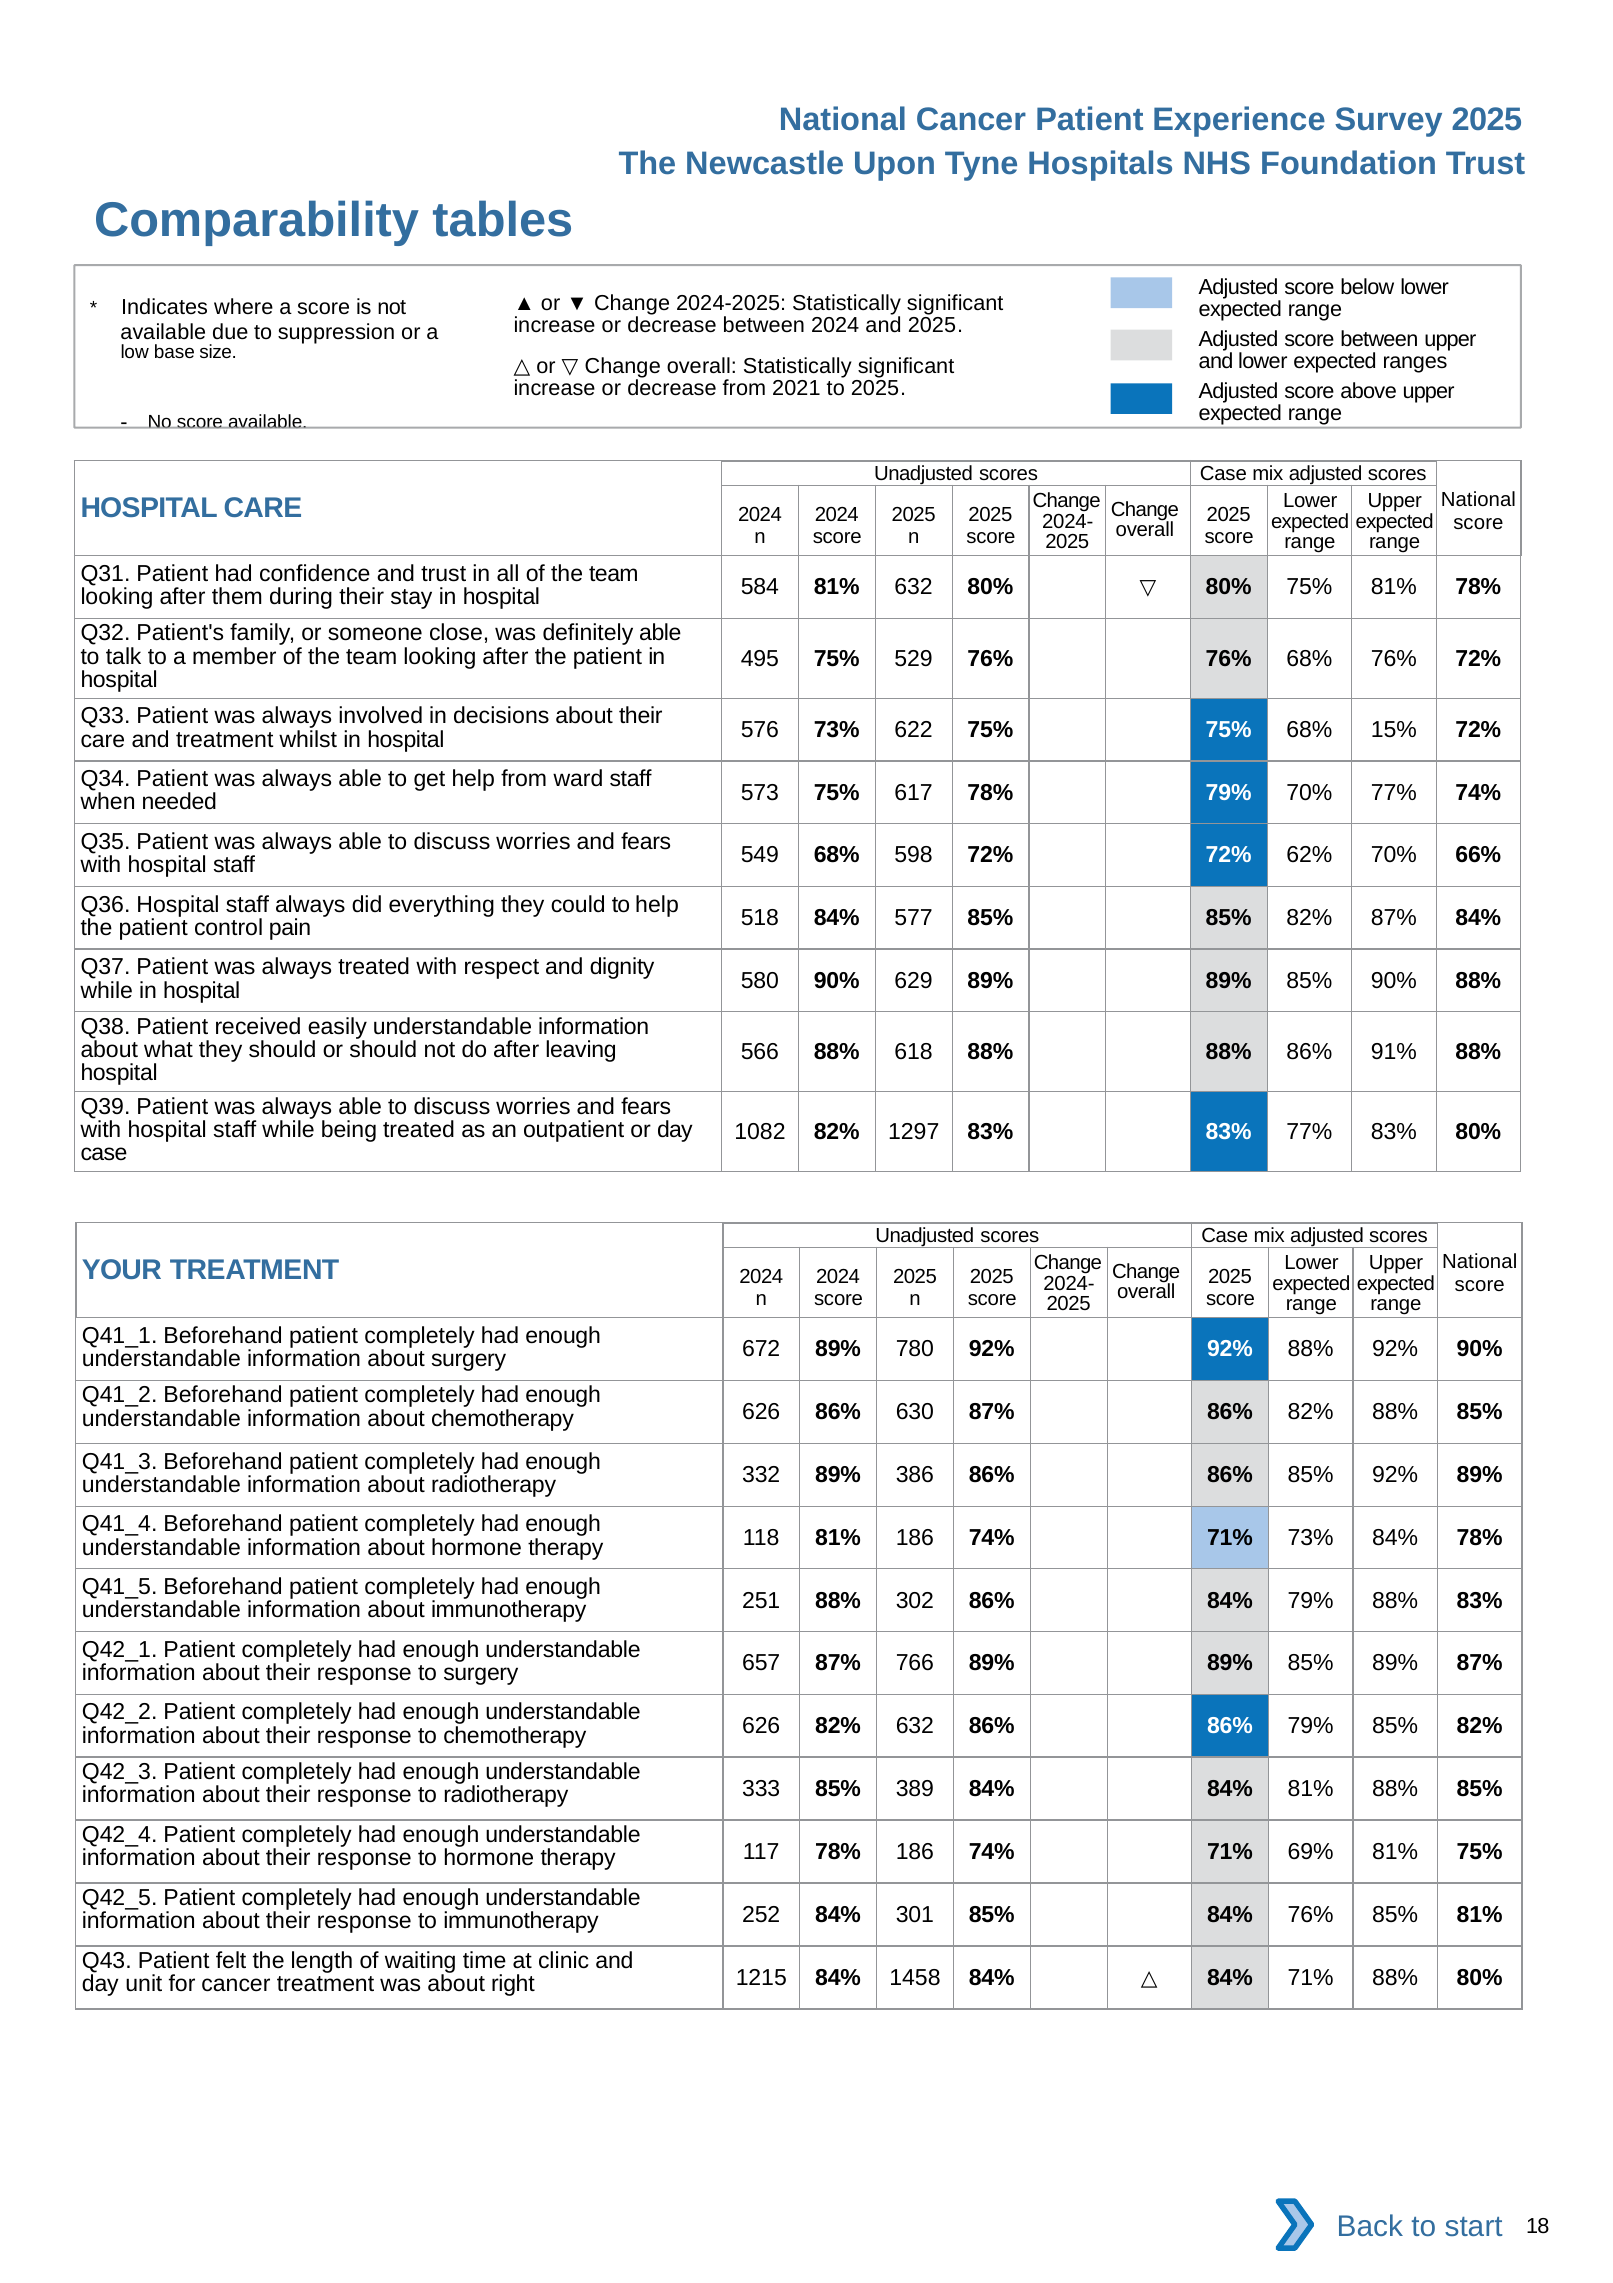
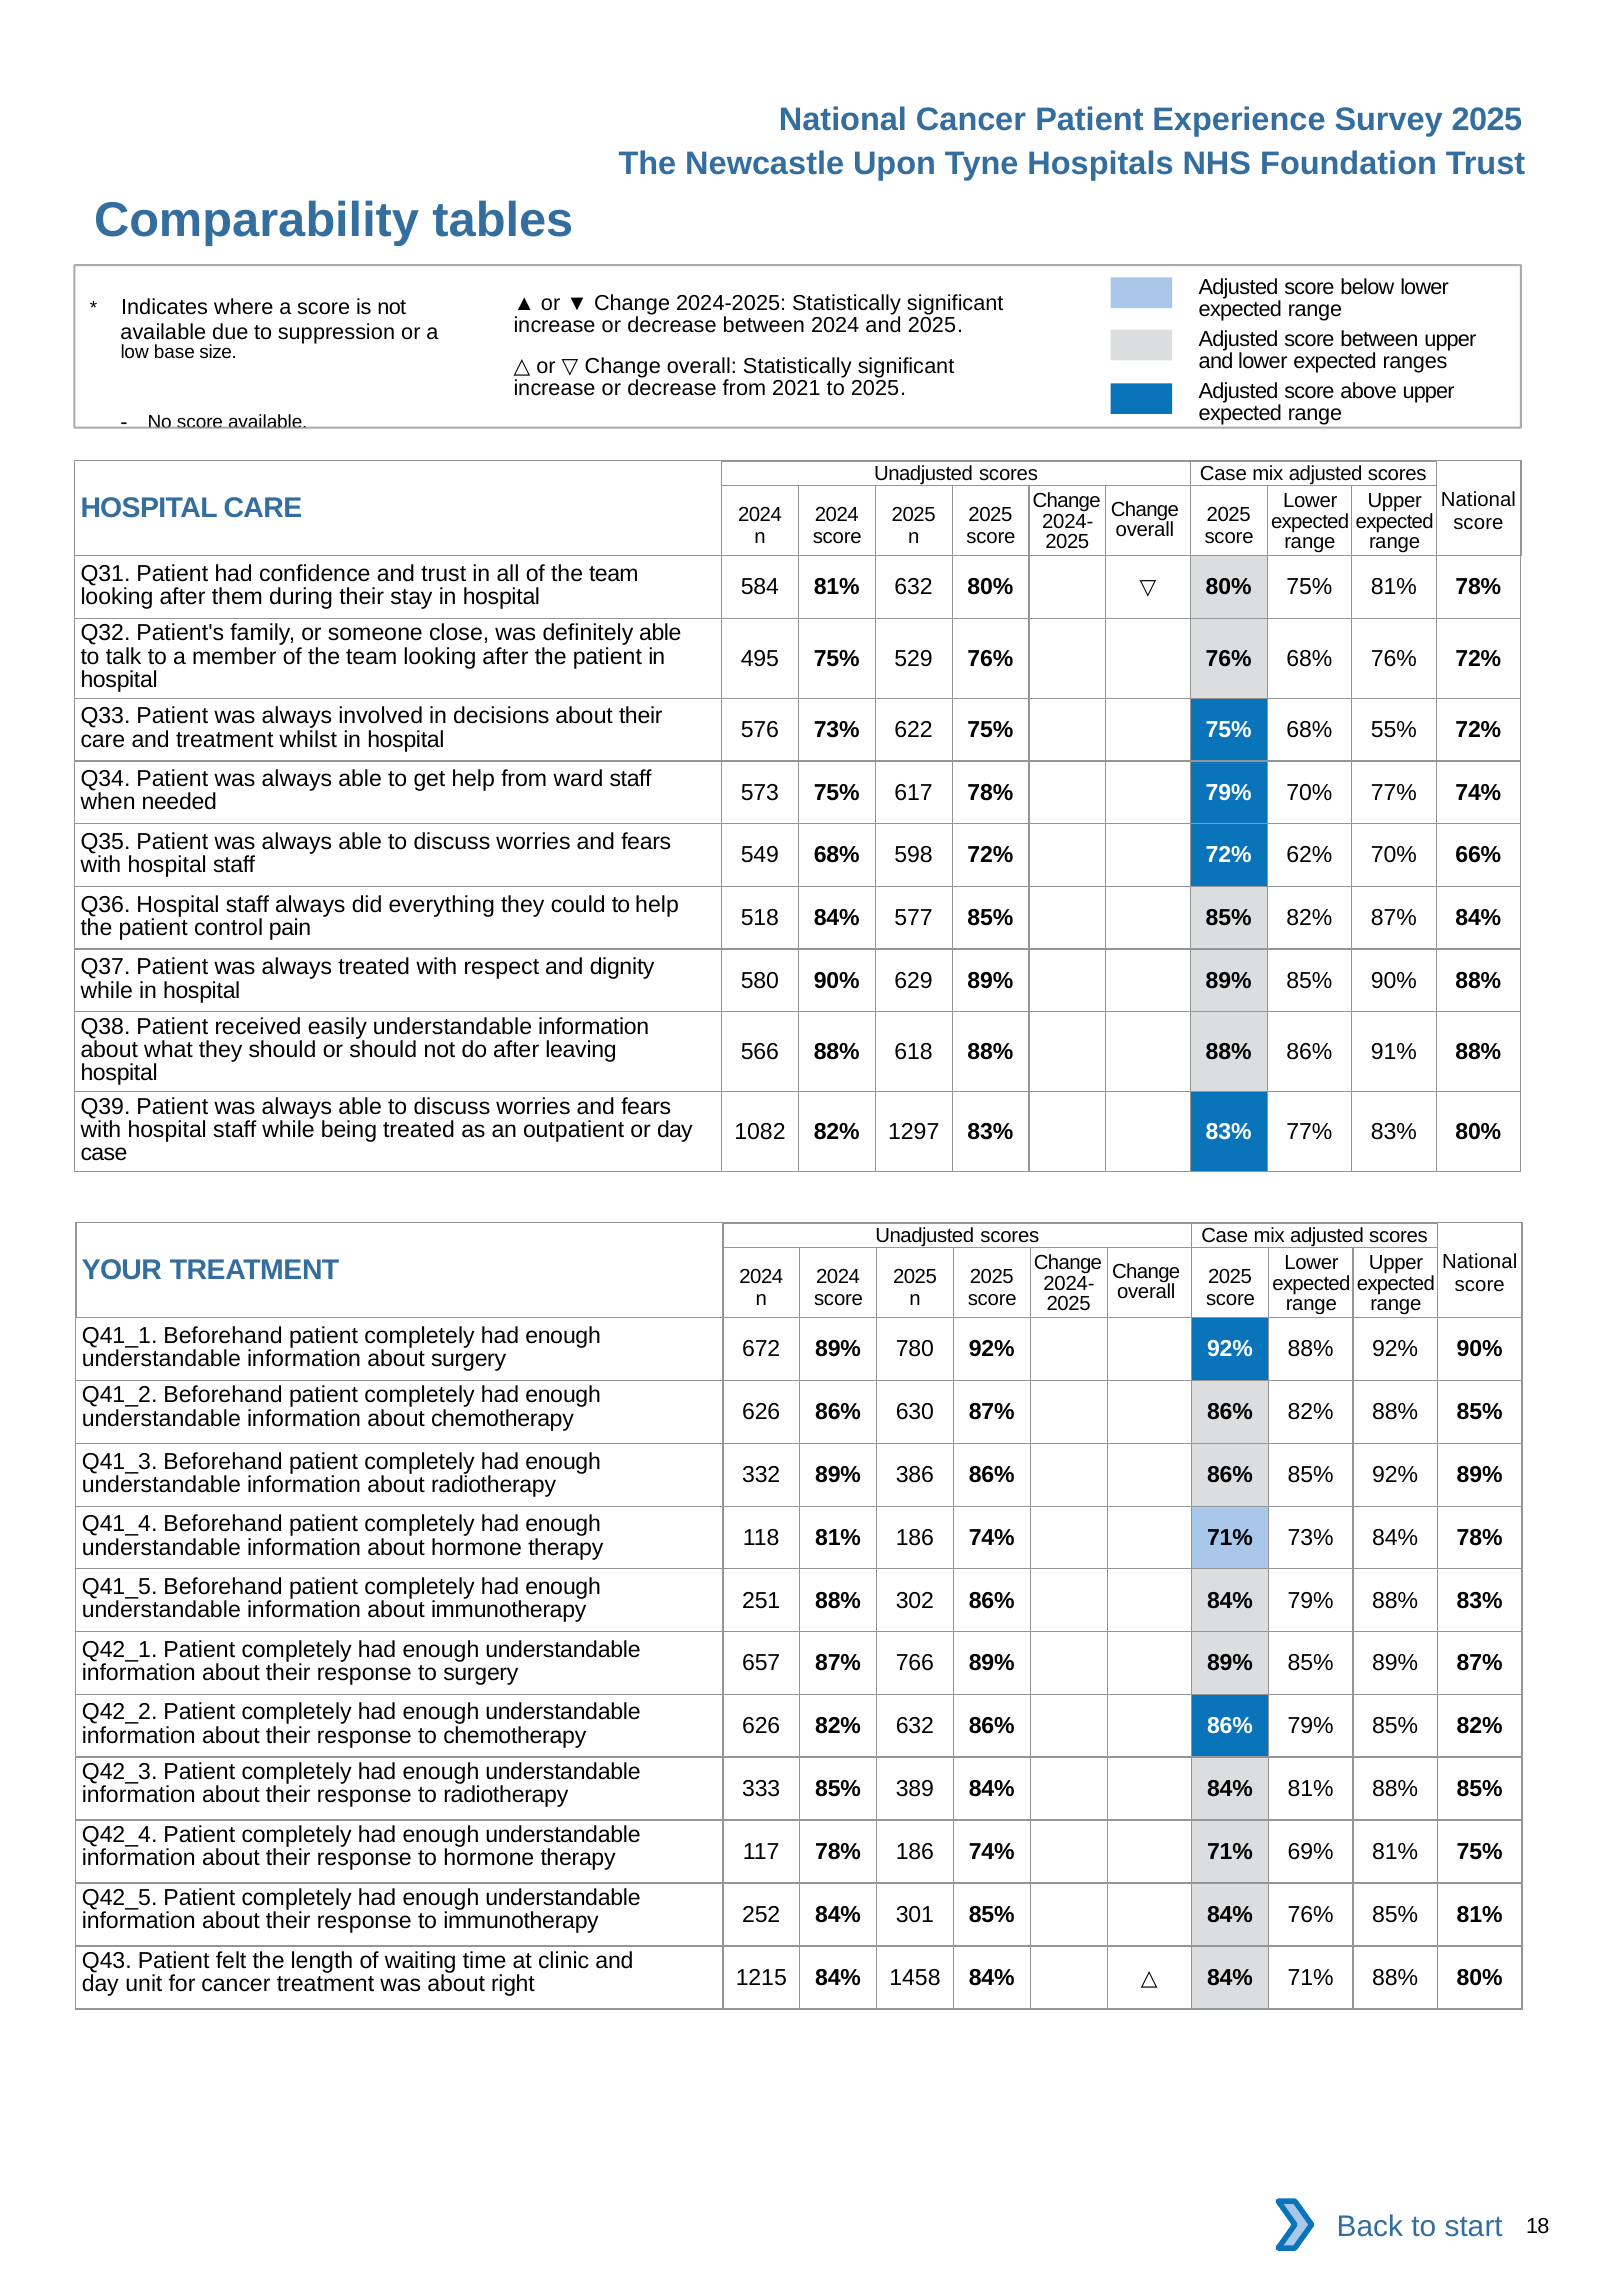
15%: 15% -> 55% (1394, 730)
